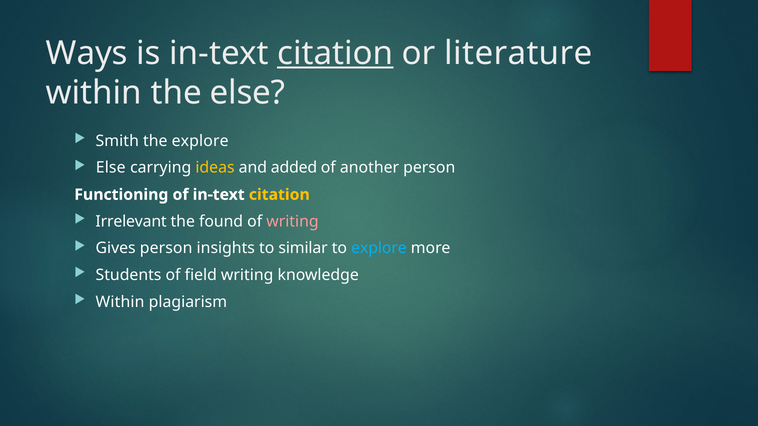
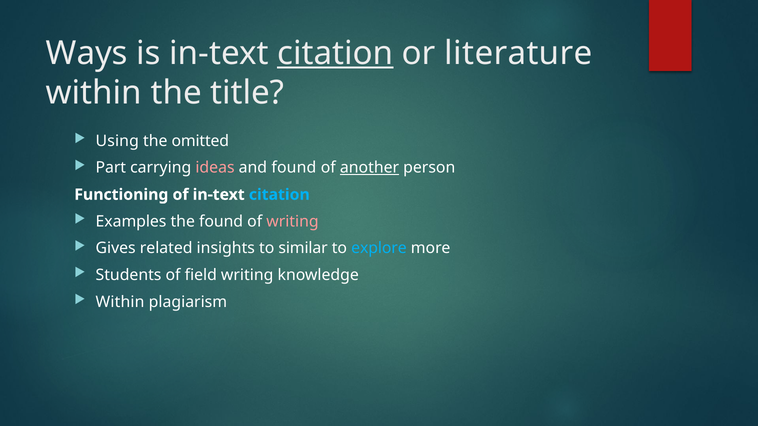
the else: else -> title (247, 93)
Smith: Smith -> Using (117, 141)
the explore: explore -> omitted (200, 141)
Else: Else -> Part (111, 168)
ideas colour: yellow -> pink (215, 168)
and added: added -> found (294, 168)
another underline: none -> present (370, 168)
citation colour: yellow -> light blue (279, 195)
Irrelevant: Irrelevant -> Examples (131, 222)
Gives person: person -> related (166, 249)
